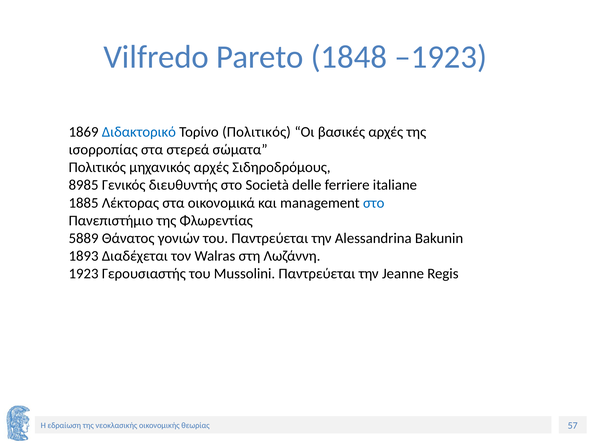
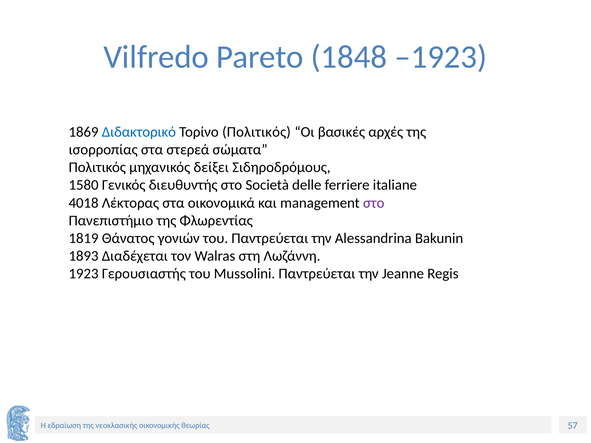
μηχανικός αρχές: αρχές -> δείξει (211, 167)
8985: 8985 -> 1580 (84, 185)
1885: 1885 -> 4018 (84, 203)
στο colour: blue -> purple (374, 203)
5889: 5889 -> 1819 (84, 238)
